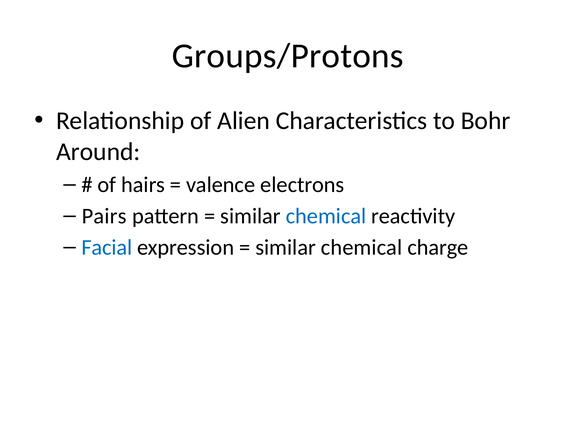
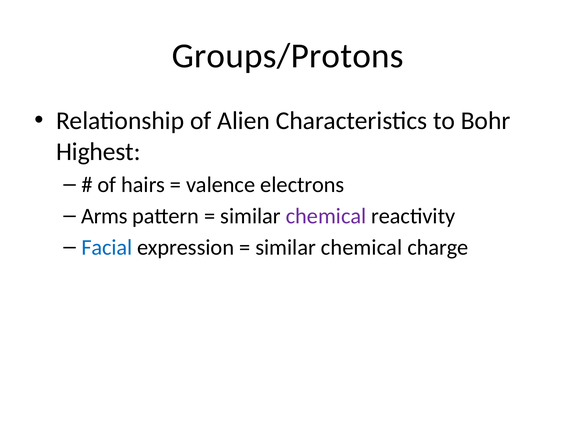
Around: Around -> Highest (98, 152)
Pairs: Pairs -> Arms (104, 216)
chemical colour: blue -> purple (326, 216)
